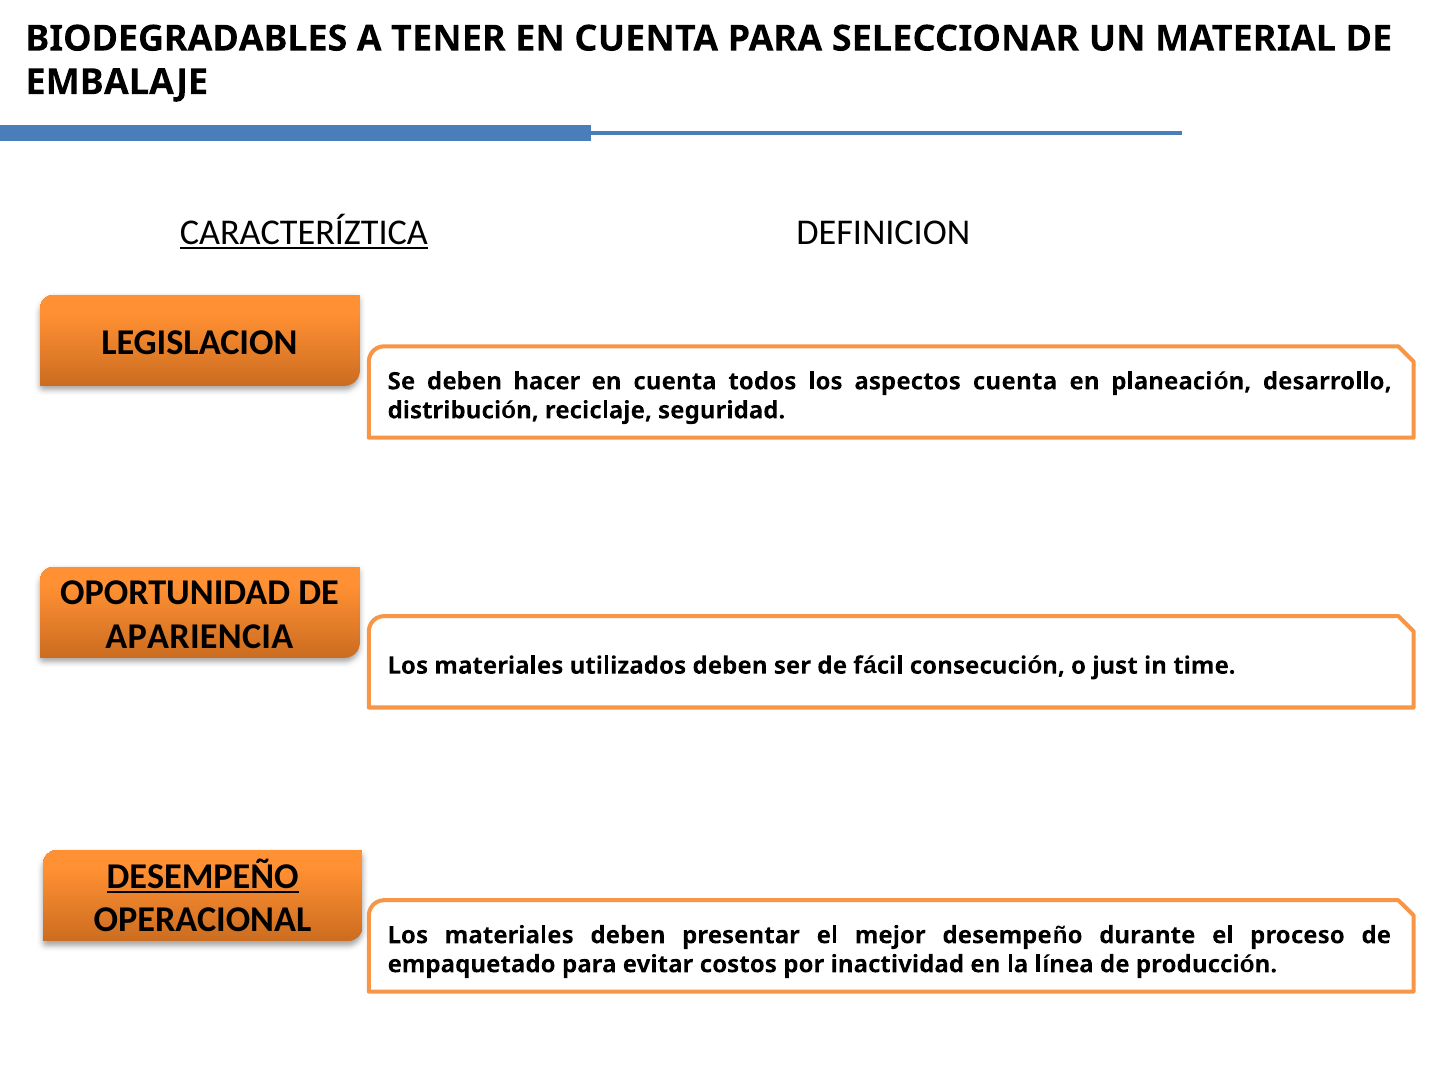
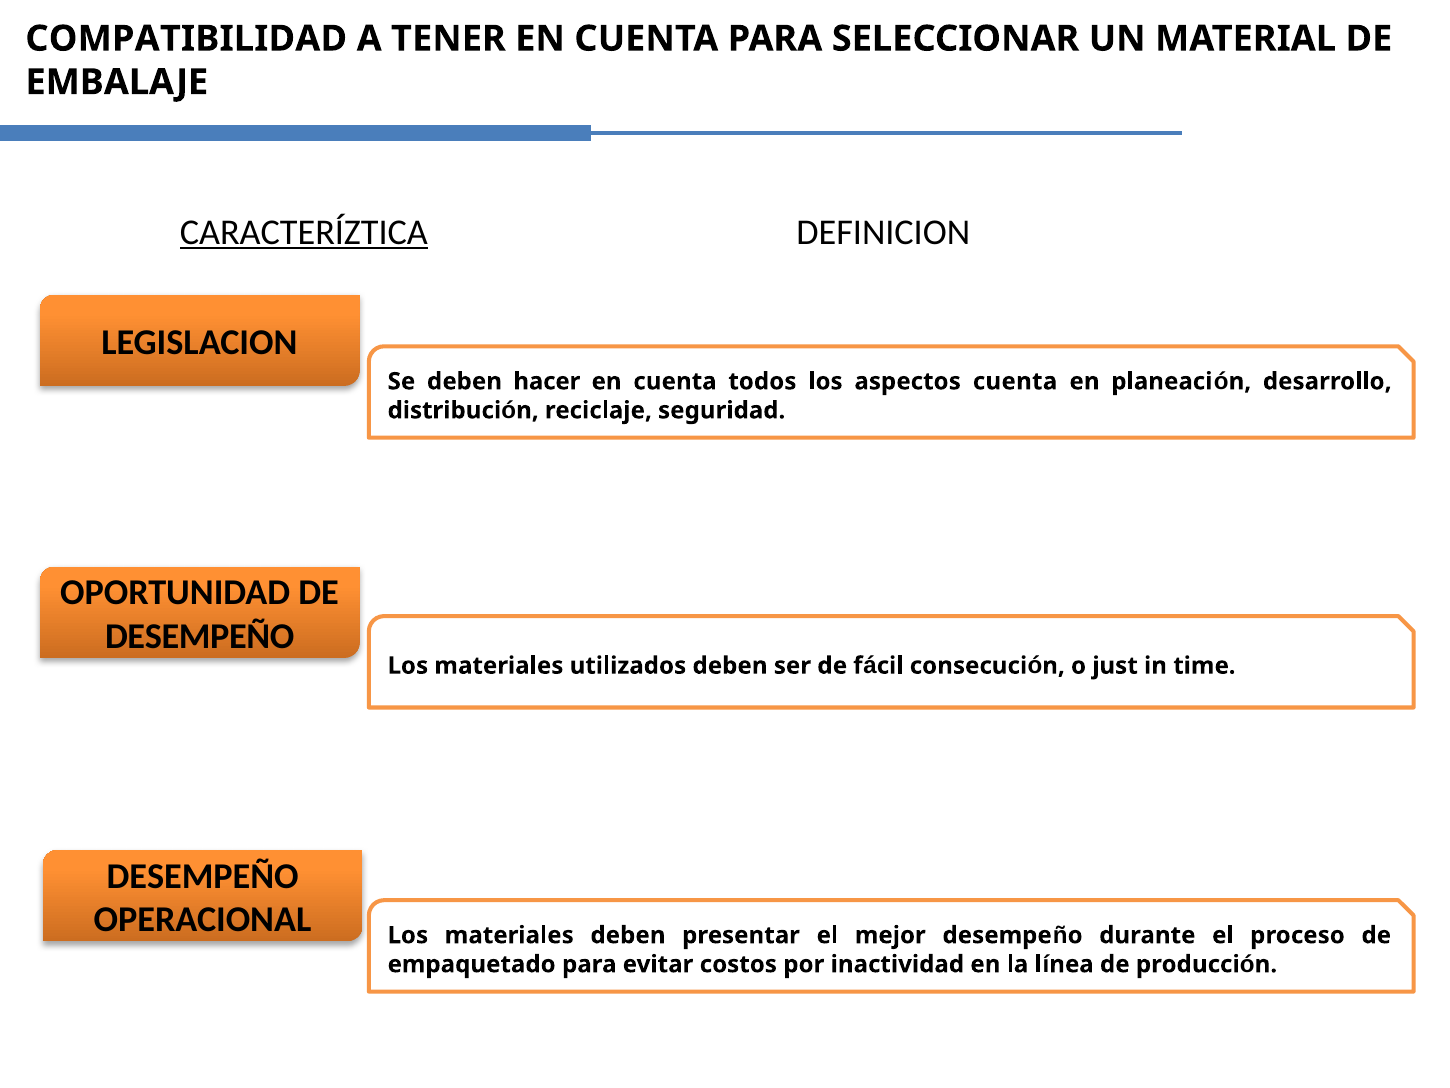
BIODEGRADABLES: BIODEGRADABLES -> COMPATIBILIDAD (186, 39)
APARIENCIA: APARIENCIA -> DESEMPEÑO (200, 636)
DESEMPEÑO underline: present -> none (203, 876)
